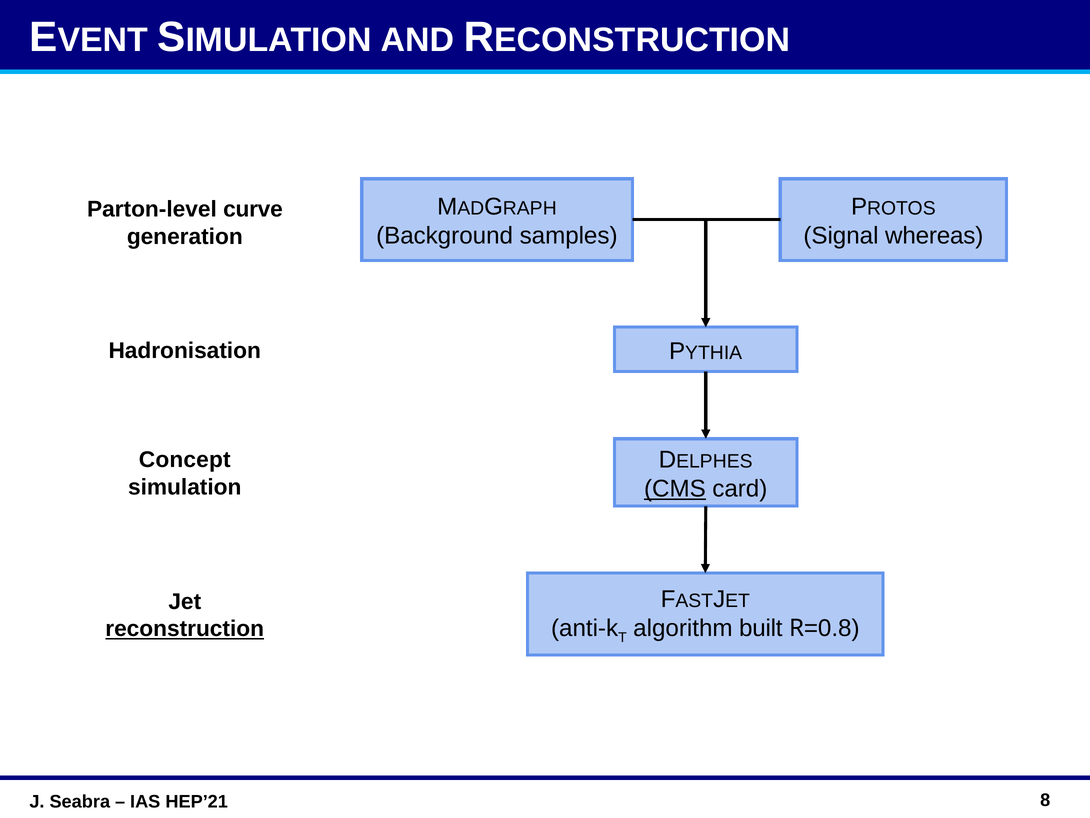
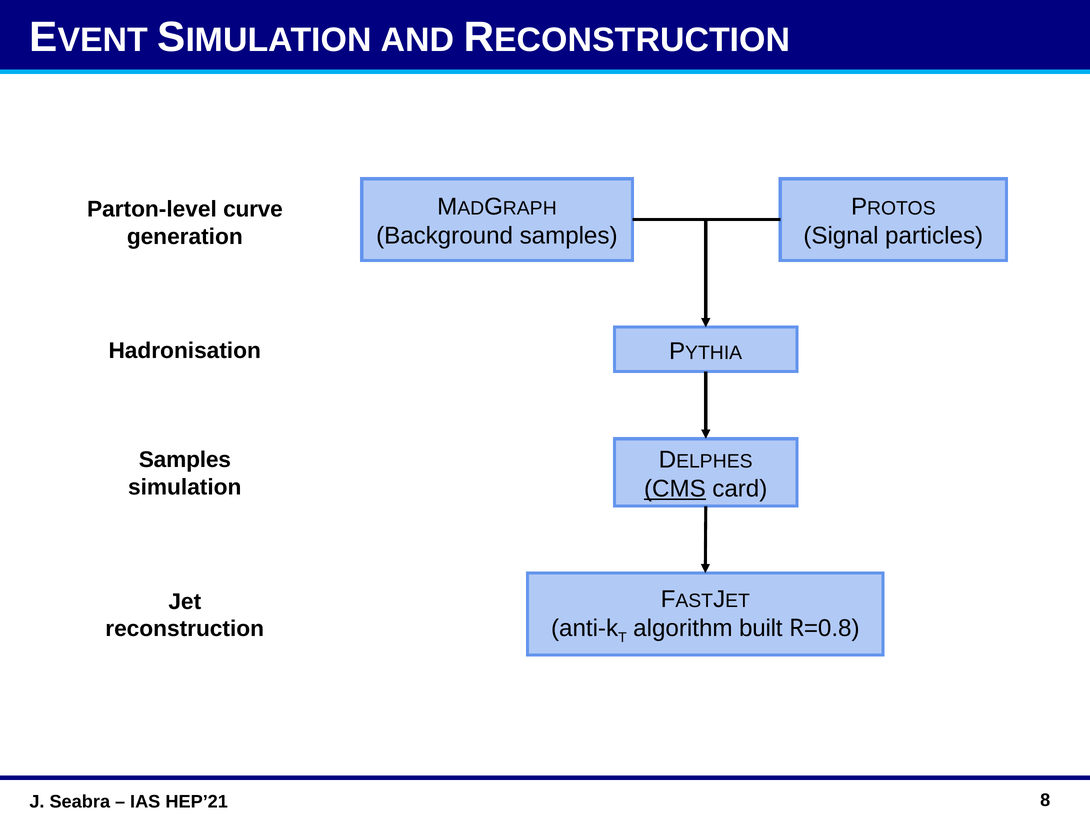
whereas: whereas -> particles (934, 236)
Concept: Concept -> Samples (185, 460)
reconstruction underline: present -> none (185, 628)
